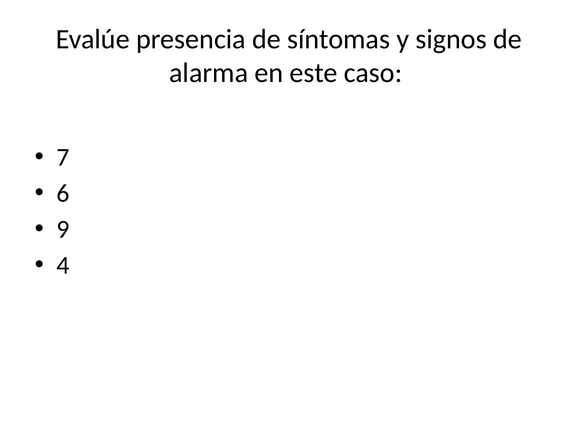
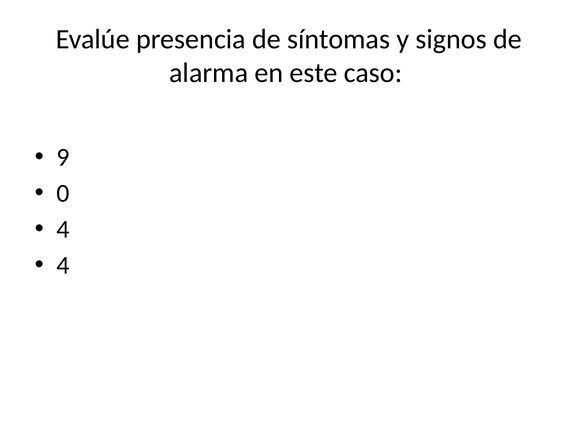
7: 7 -> 9 (63, 157)
6: 6 -> 0 (63, 193)
9: 9 -> 4 (63, 229)
